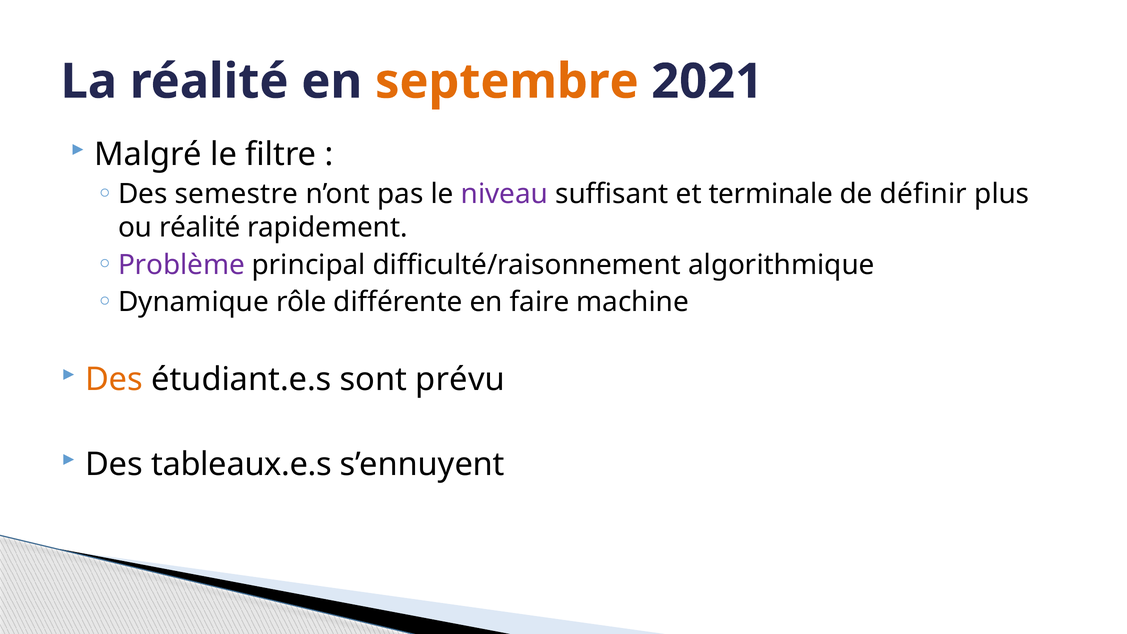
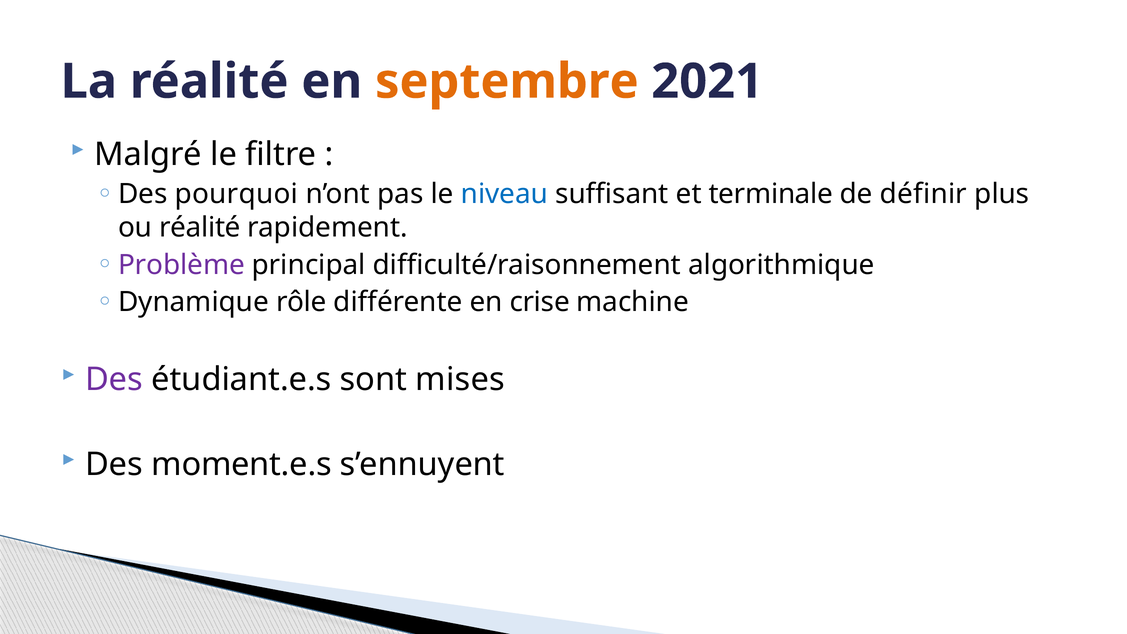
semestre: semestre -> pourquoi (236, 194)
niveau colour: purple -> blue (504, 194)
faire: faire -> crise (540, 302)
Des colour: orange -> purple (114, 379)
prévu: prévu -> mises (460, 379)
tableaux.e.s: tableaux.e.s -> moment.e.s (241, 464)
